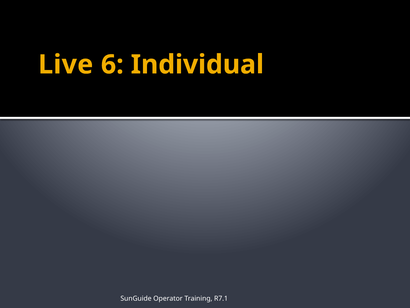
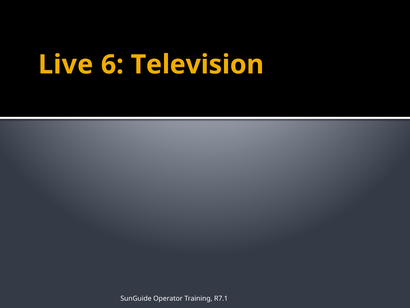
Individual: Individual -> Television (197, 65)
